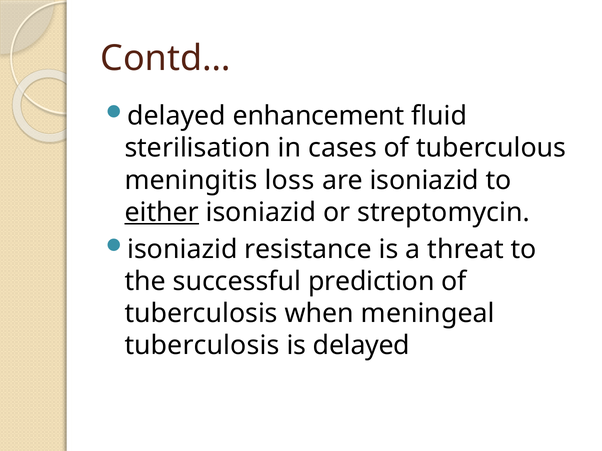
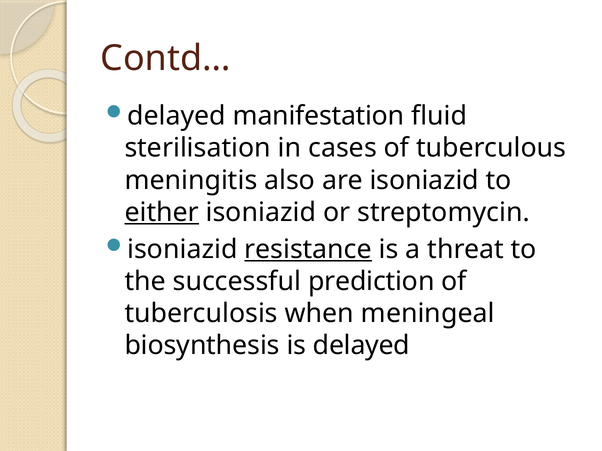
enhancement: enhancement -> manifestation (319, 116)
loss: loss -> also (290, 180)
resistance underline: none -> present (308, 250)
tuberculosis: tuberculosis -> biosynthesis (202, 346)
